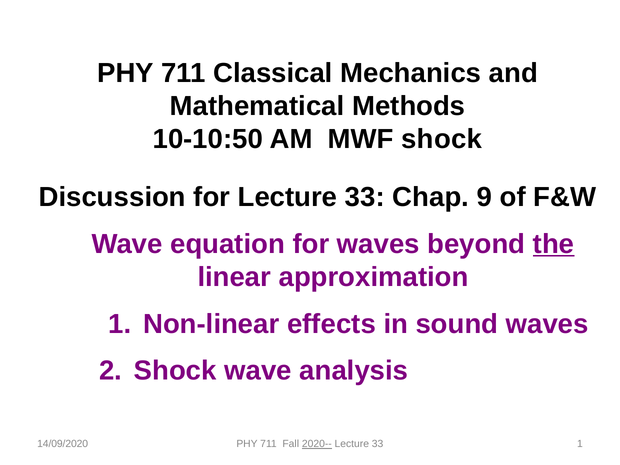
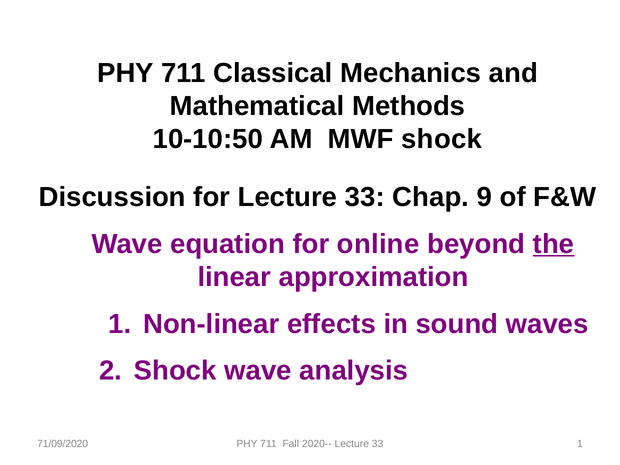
for waves: waves -> online (378, 244)
14/09/2020: 14/09/2020 -> 71/09/2020 (63, 444)
2020-- underline: present -> none (317, 444)
